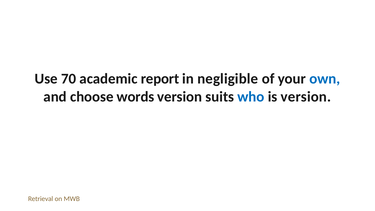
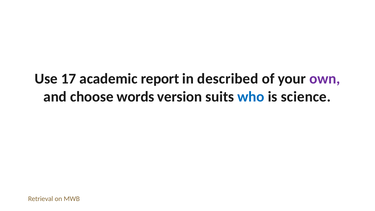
70: 70 -> 17 (69, 79)
negligible: negligible -> described (228, 79)
own colour: blue -> purple (325, 79)
is version: version -> science (306, 97)
